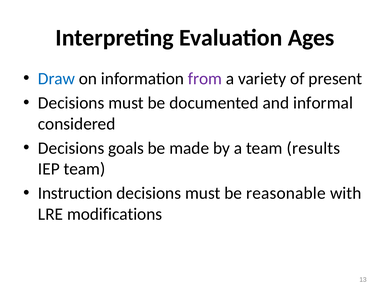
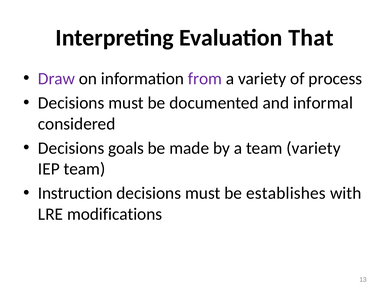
Ages: Ages -> That (311, 38)
Draw colour: blue -> purple (56, 78)
present: present -> process (335, 78)
team results: results -> variety (314, 148)
reasonable: reasonable -> establishes (286, 193)
